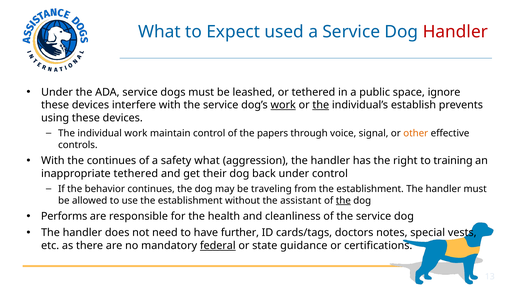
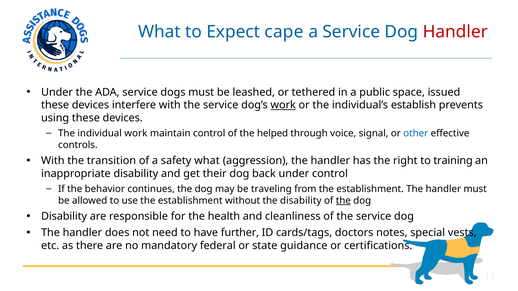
used: used -> cape (284, 32)
ignore: ignore -> issued (444, 92)
the underline: present -> none (321, 105)
papers: papers -> helped (273, 133)
other colour: orange -> blue (416, 133)
the continues: continues -> transition (111, 161)
inappropriate tethered: tethered -> disability (136, 174)
the assistant: assistant -> disability (301, 201)
Performs: Performs -> Disability (64, 217)
federal underline: present -> none (218, 246)
